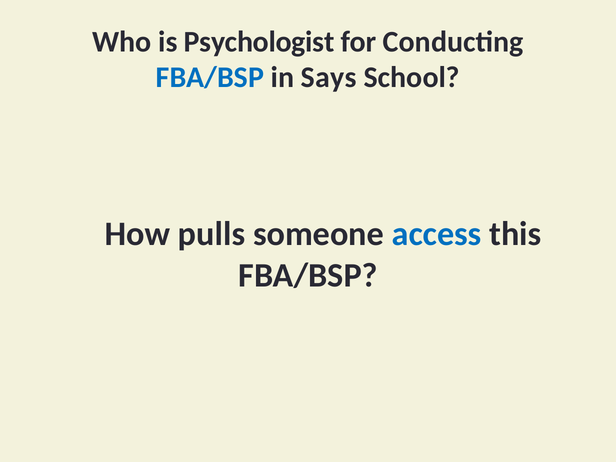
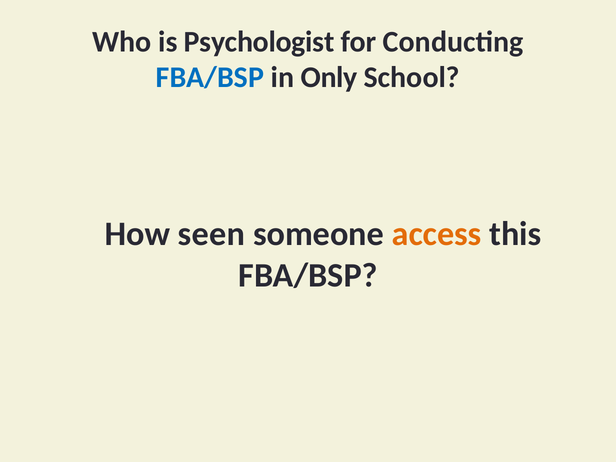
Says: Says -> Only (329, 78)
pulls: pulls -> seen (211, 234)
access colour: blue -> orange (437, 234)
